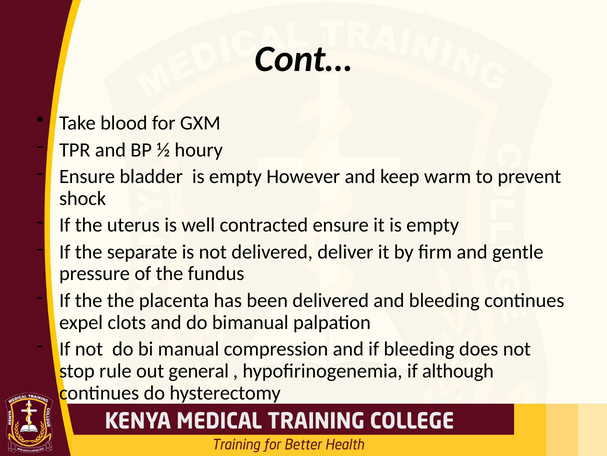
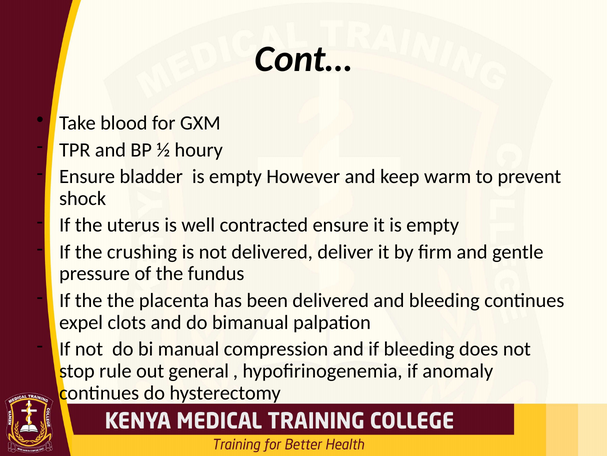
separate: separate -> crushing (142, 251)
although: although -> anomaly (458, 370)
